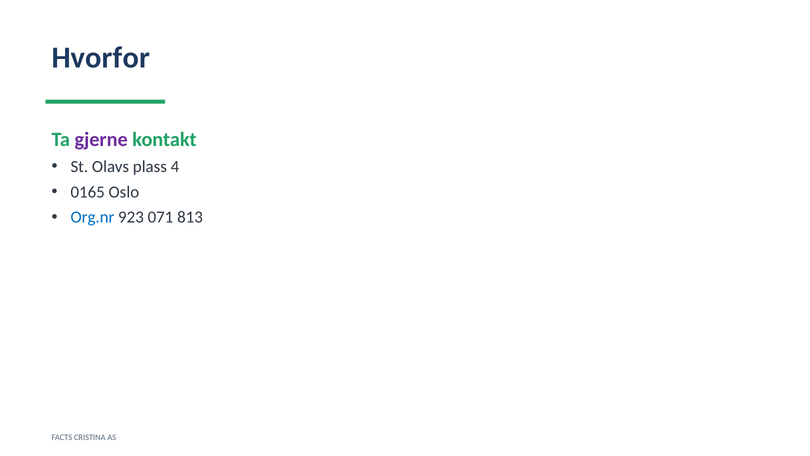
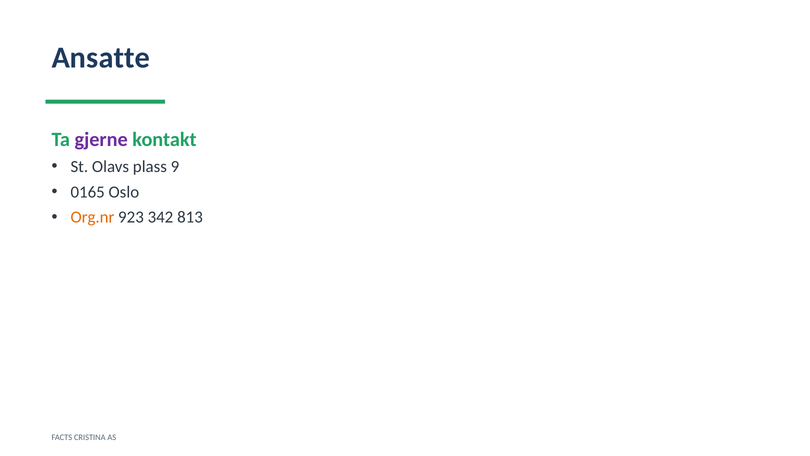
Hvorfor: Hvorfor -> Ansatte (101, 58)
4: 4 -> 9 (175, 167)
Org.nr colour: blue -> orange (92, 217)
071: 071 -> 342 (160, 217)
